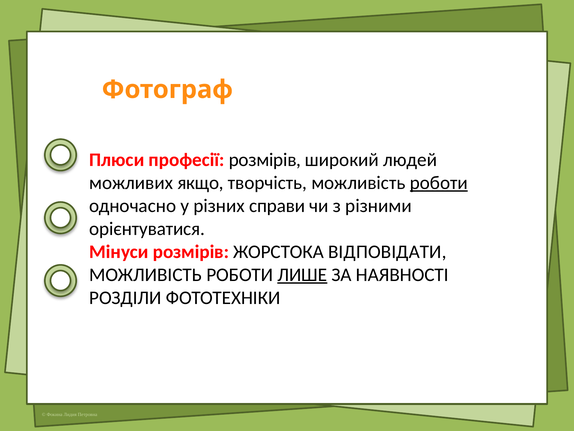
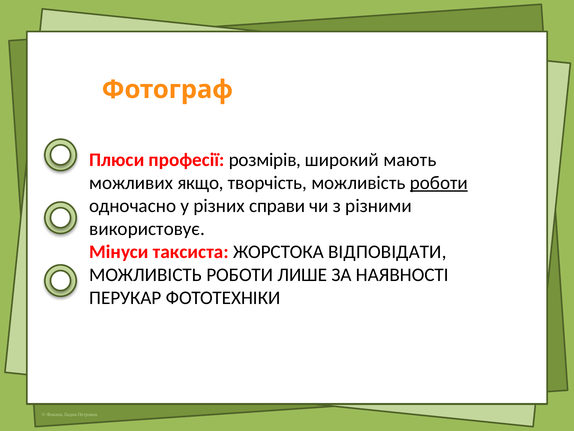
людей: людей -> мають (410, 160)
орієнтуватися: орієнтуватися -> використовує (147, 229)
Мінуси розмірів: розмірів -> таксиста (191, 251)
ЛИШЕ underline: present -> none (302, 274)
РОЗДІЛИ: РОЗДІЛИ -> ПЕРУКАР (125, 297)
